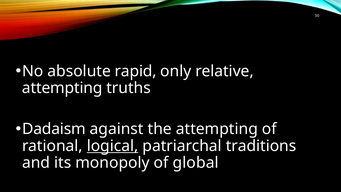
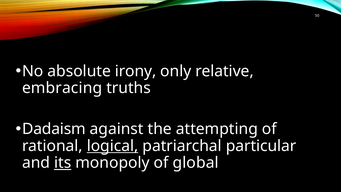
rapid: rapid -> irony (136, 71)
attempting: attempting -> embracing (62, 88)
traditions: traditions -> particular (261, 146)
its underline: none -> present (63, 163)
